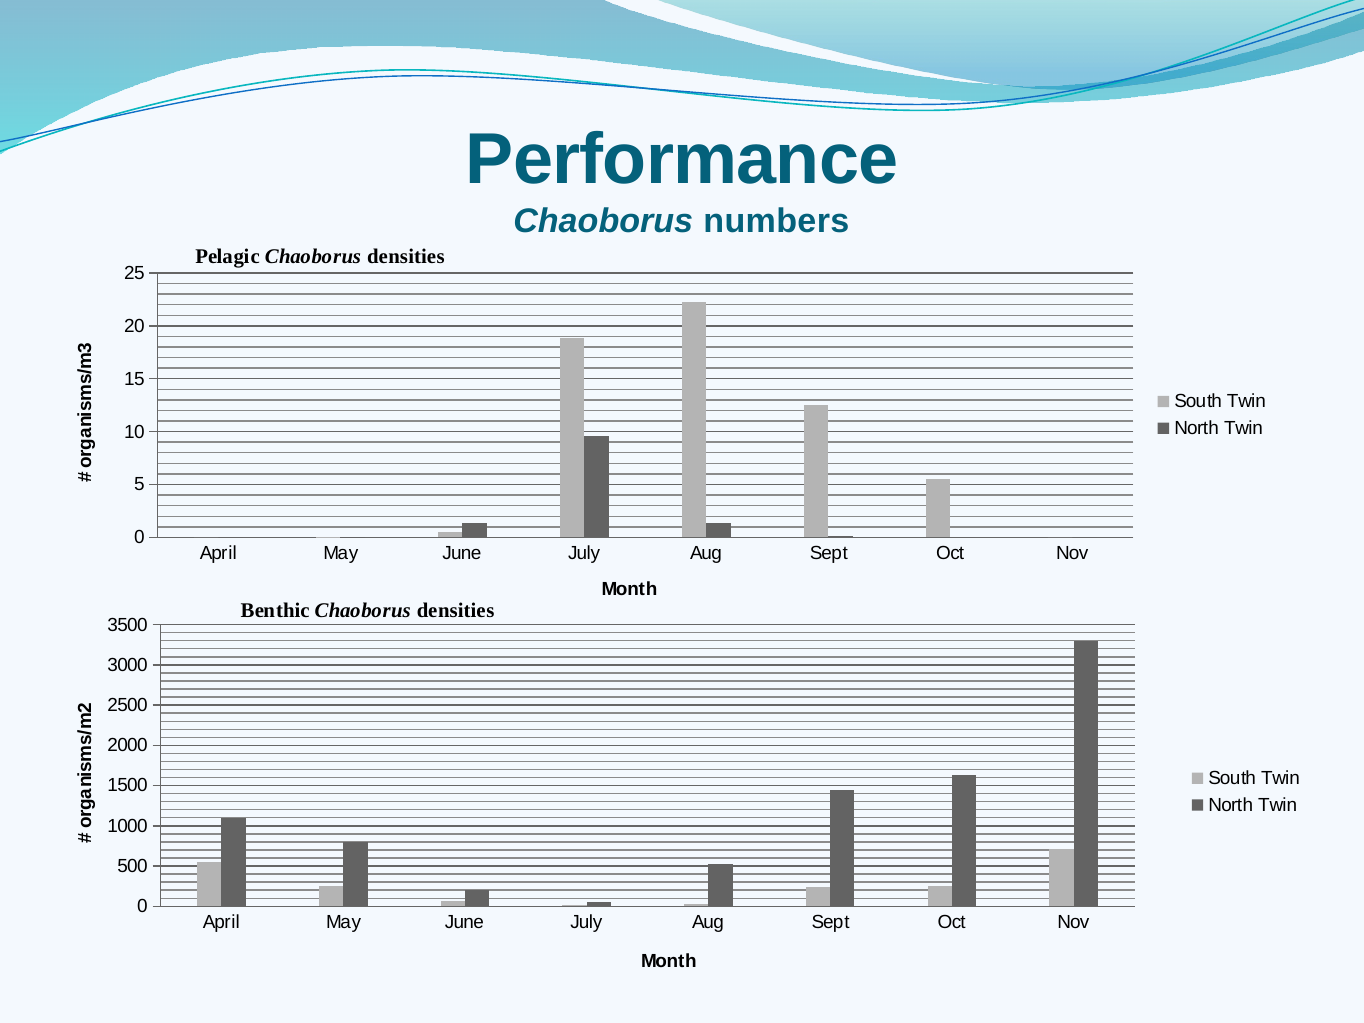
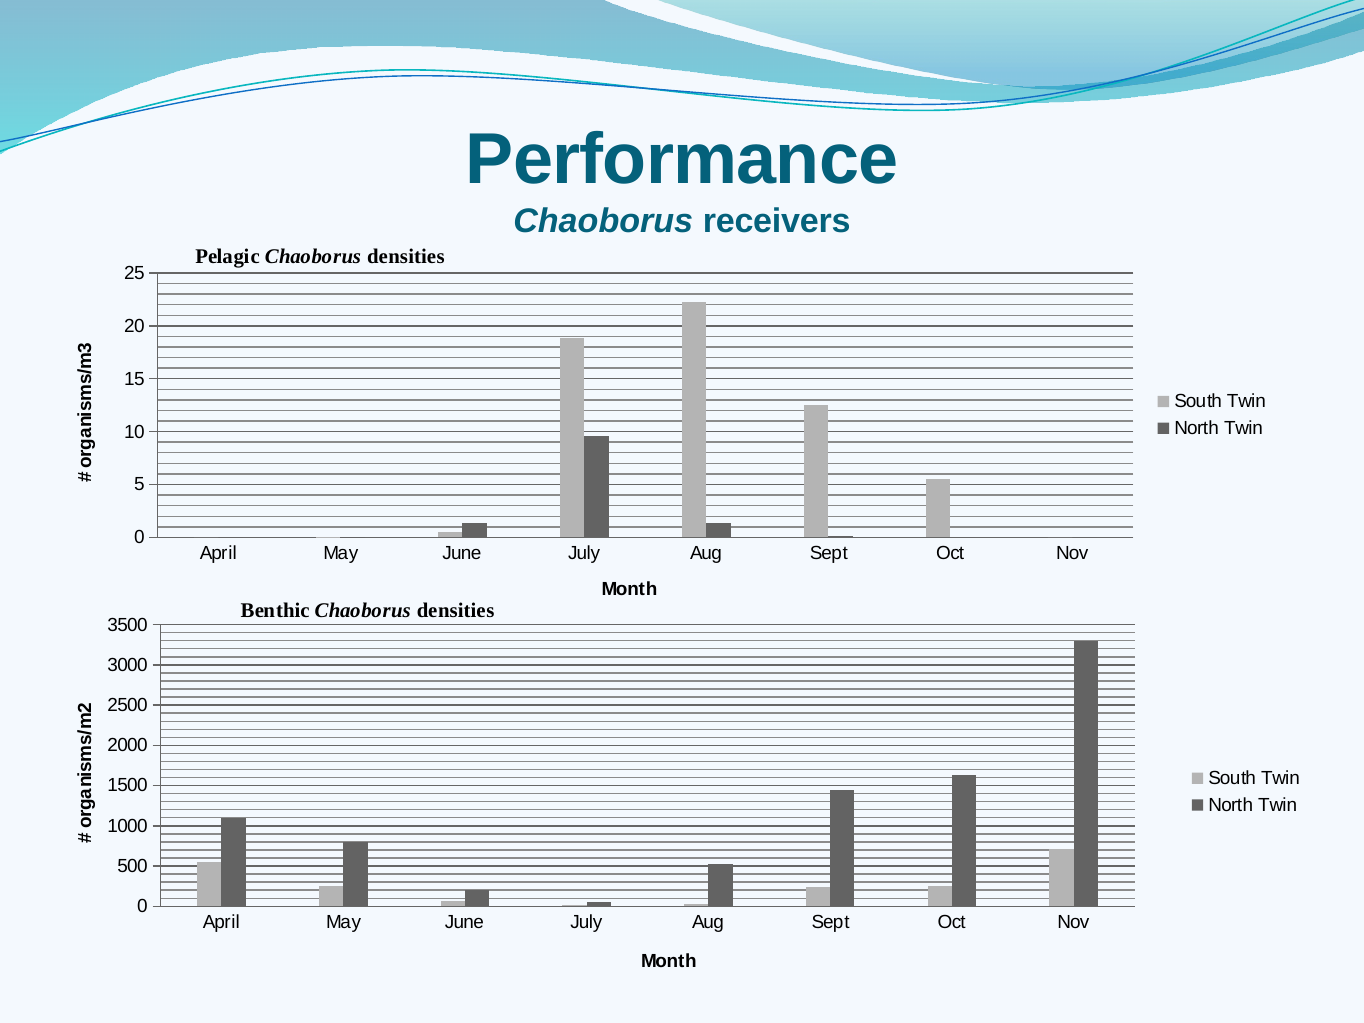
numbers: numbers -> receivers (777, 221)
